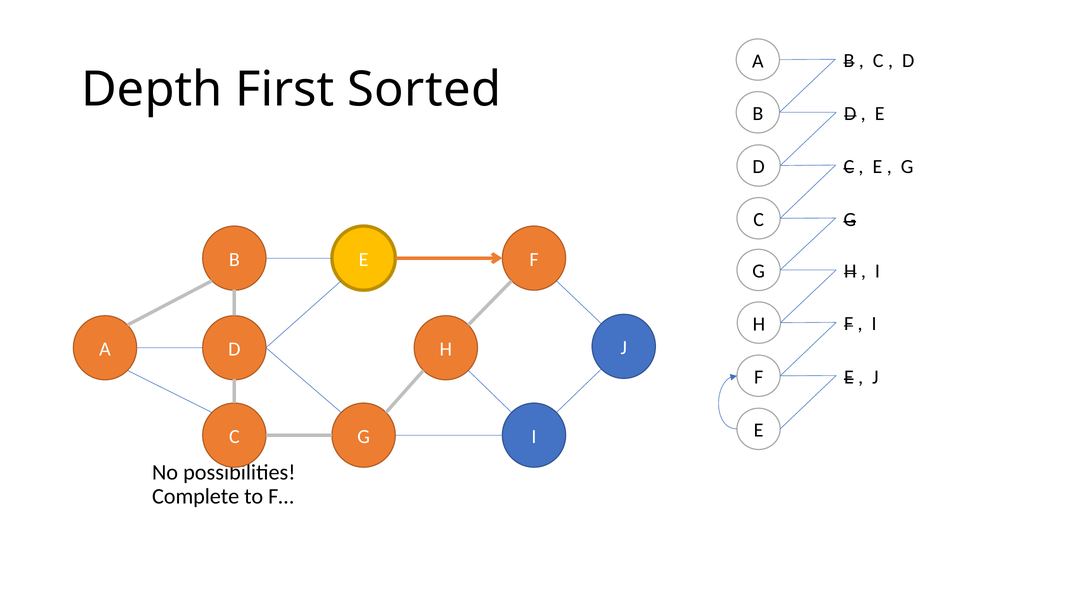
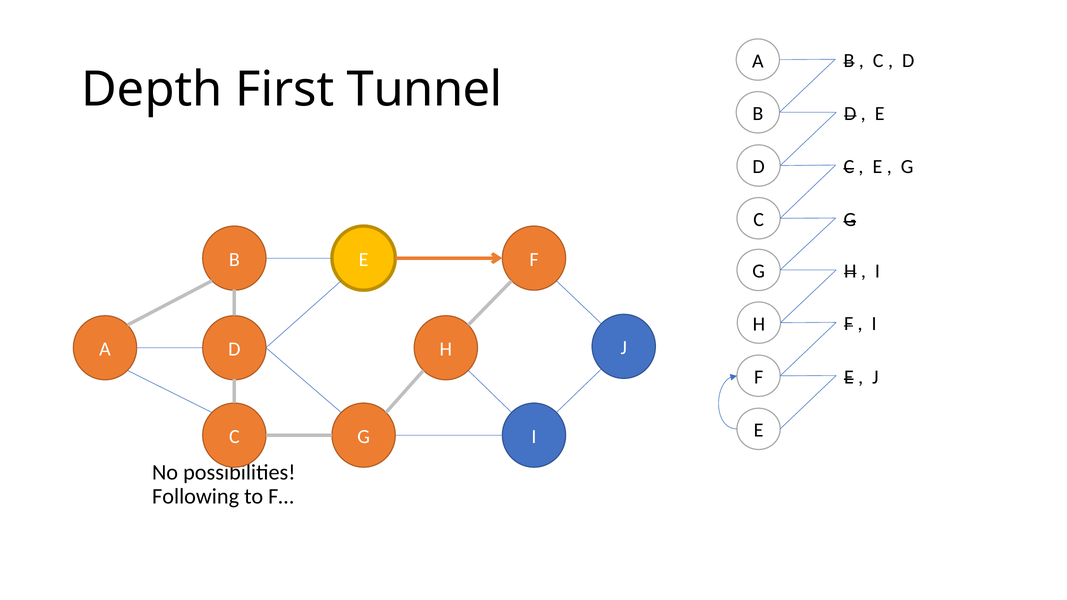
Sorted: Sorted -> Tunnel (425, 90)
Complete: Complete -> Following (196, 497)
